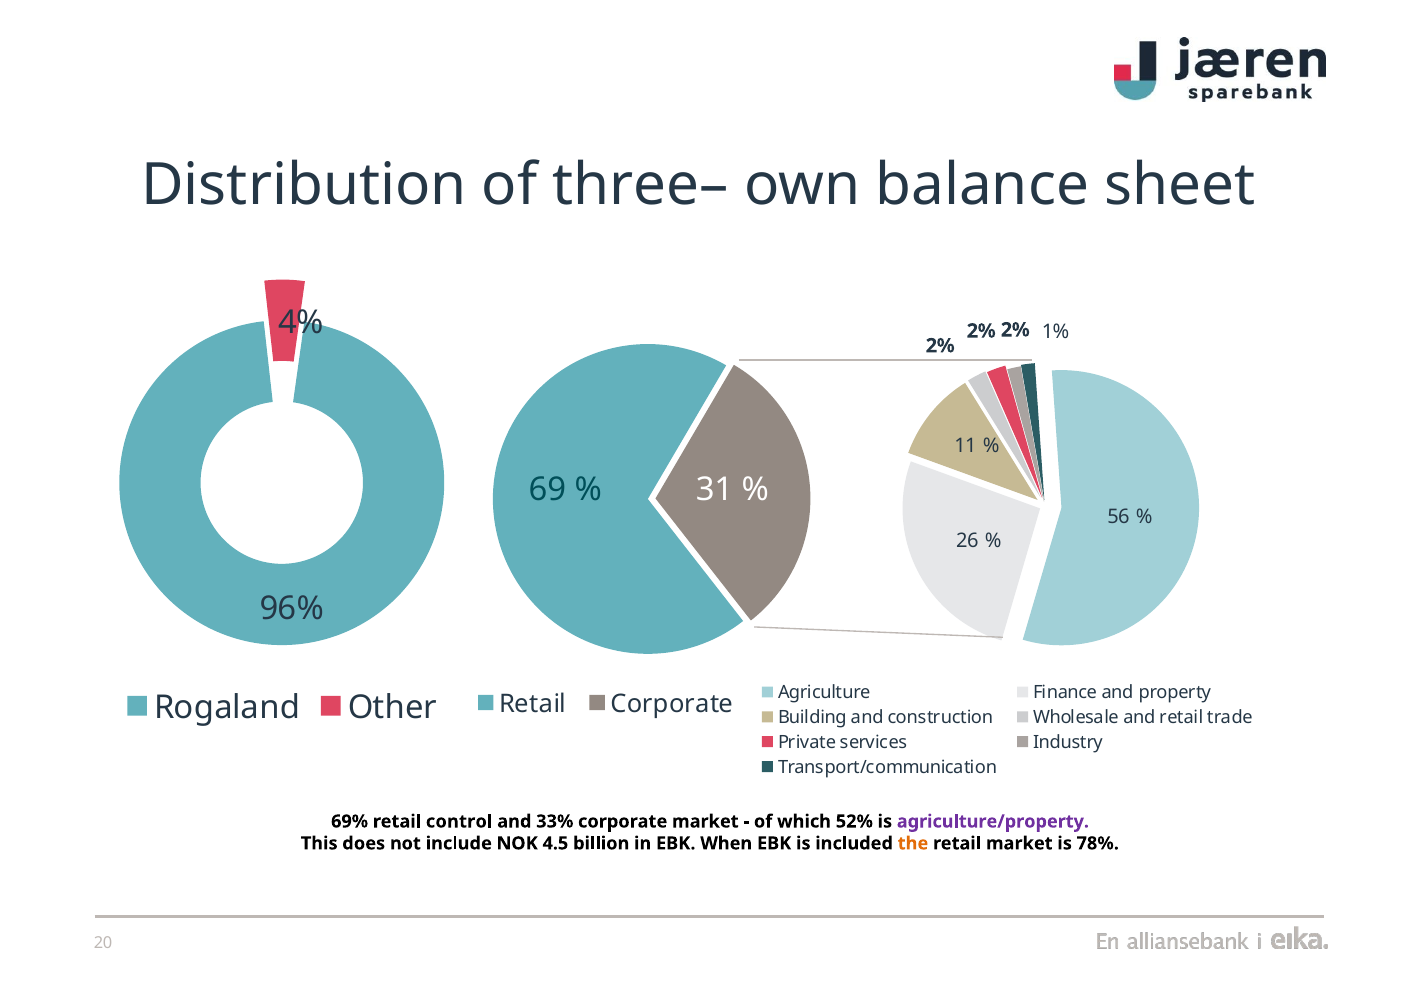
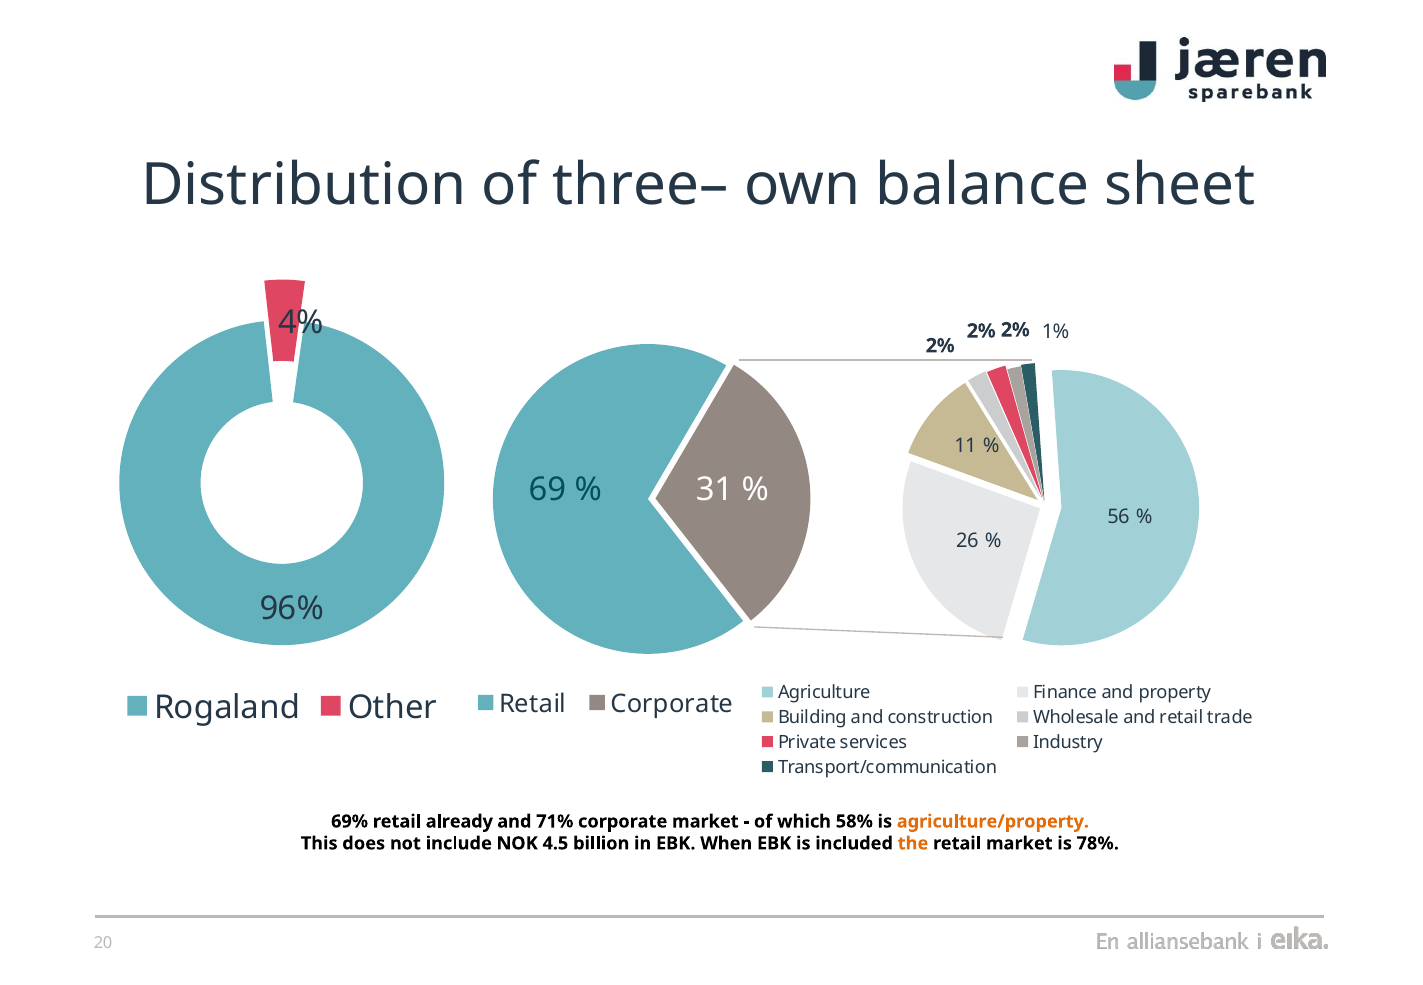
control: control -> already (459, 822)
33%: 33% -> 71% (555, 822)
52%: 52% -> 58% (854, 822)
agriculture/property colour: purple -> orange (993, 822)
